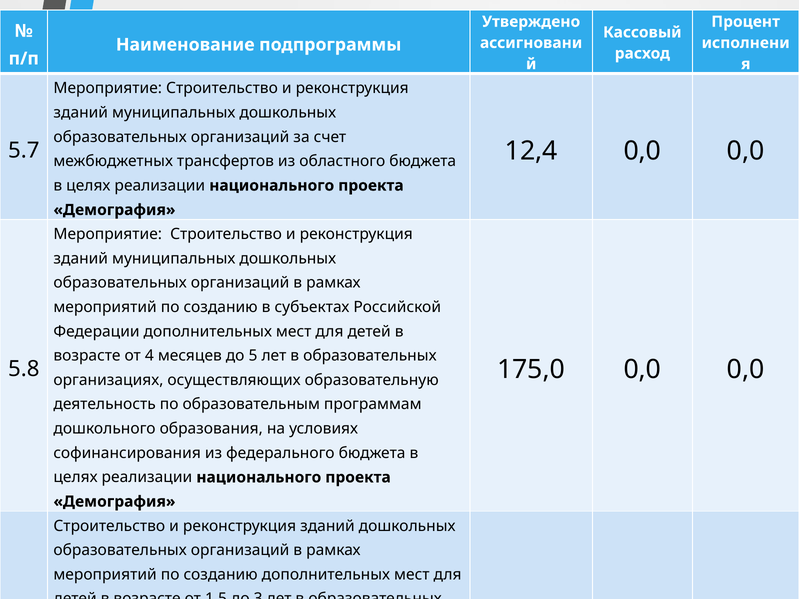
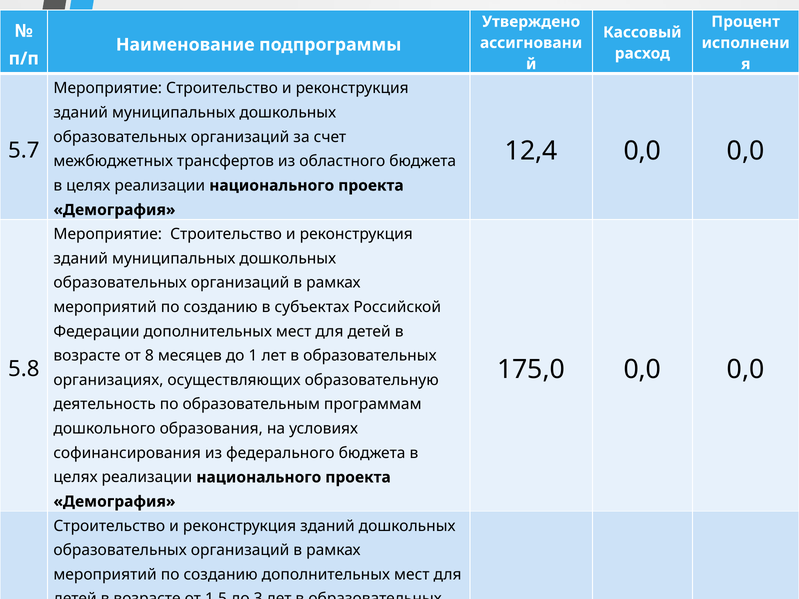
4: 4 -> 8 (149, 356)
5: 5 -> 1 (253, 356)
